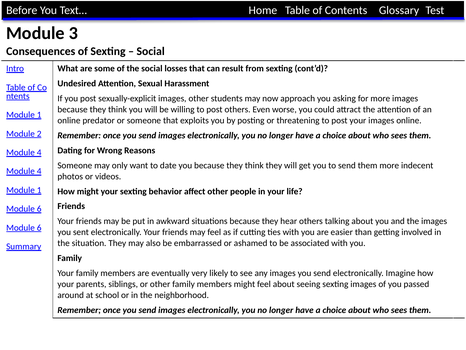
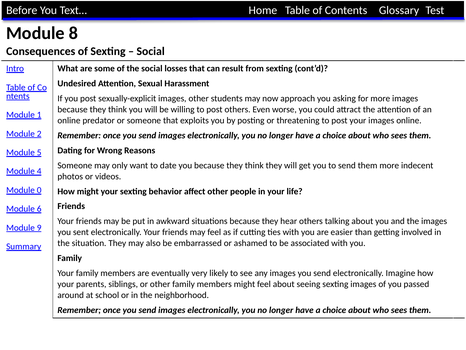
3: 3 -> 8 (73, 33)
4: 4 -> 5 (39, 152)
1: 1 -> 0 (39, 190)
6: 6 -> 9 (39, 227)
